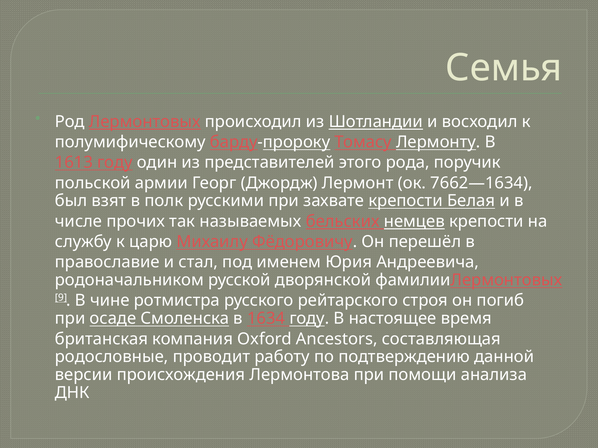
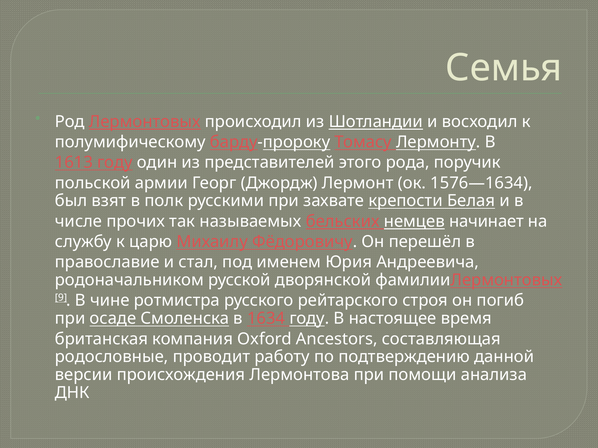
7662—1634: 7662—1634 -> 1576—1634 (481, 183)
немцев крепости: крепости -> начинает (486, 222)
